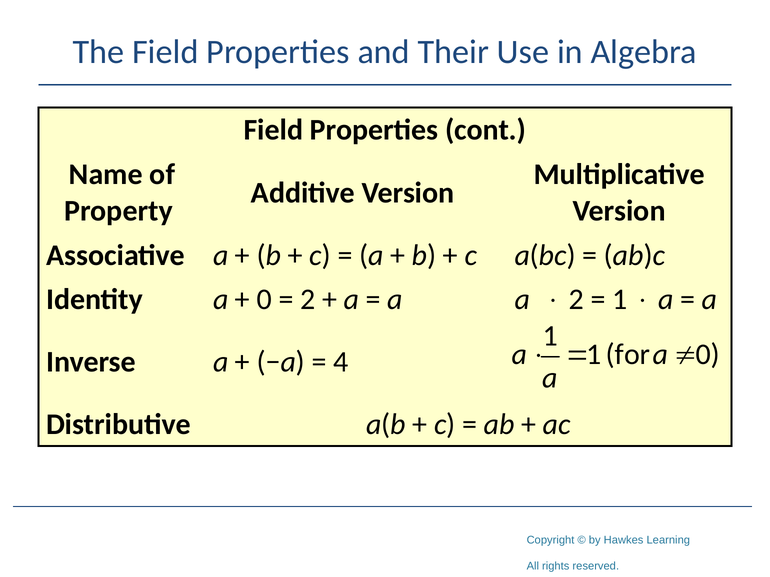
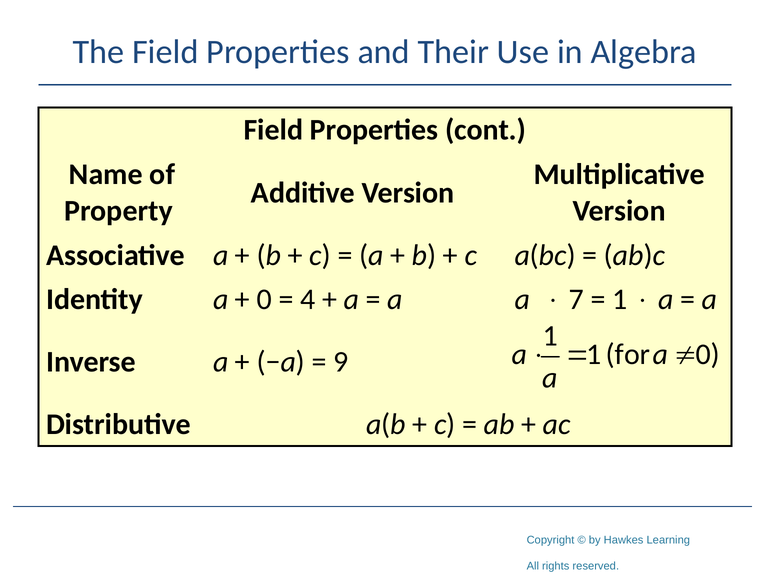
2: 2 -> 4 (308, 300)
a 2: 2 -> 7 (576, 300)
4: 4 -> 9 (341, 362)
